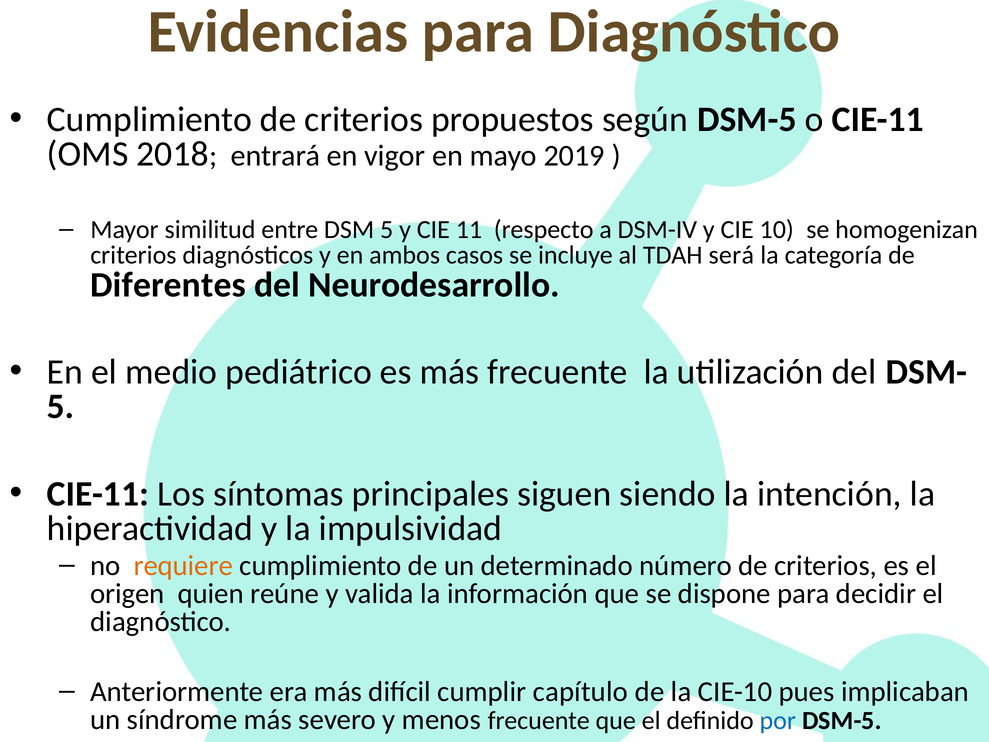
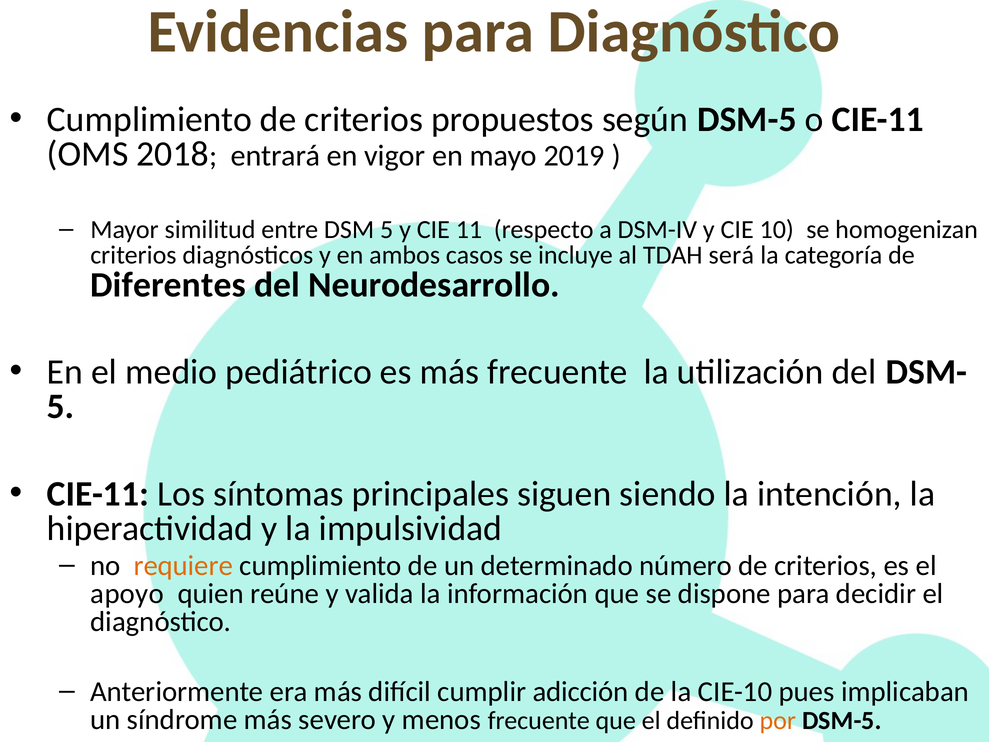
origen: origen -> apoyo (127, 593)
capítulo: capítulo -> adicción (581, 691)
por colour: blue -> orange (778, 720)
